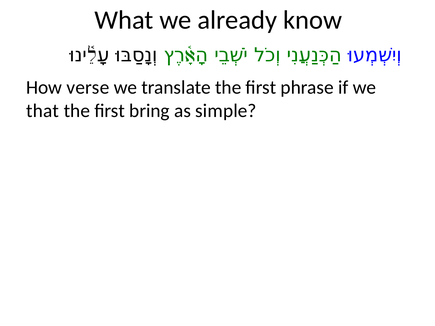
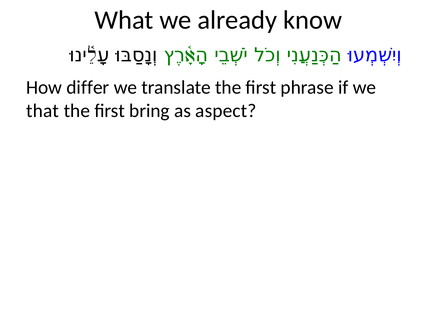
verse: verse -> differ (88, 88)
simple: simple -> aspect (226, 111)
